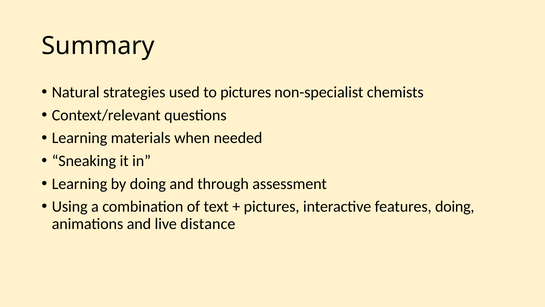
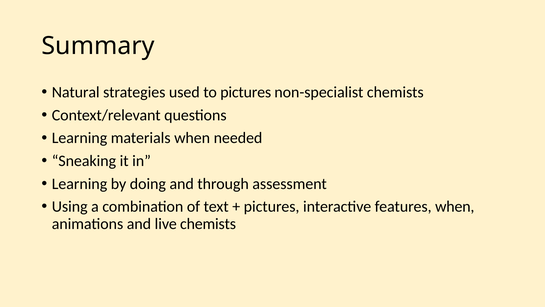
features doing: doing -> when (455, 206)
live distance: distance -> chemists (208, 224)
